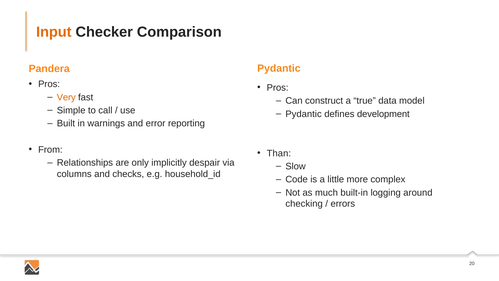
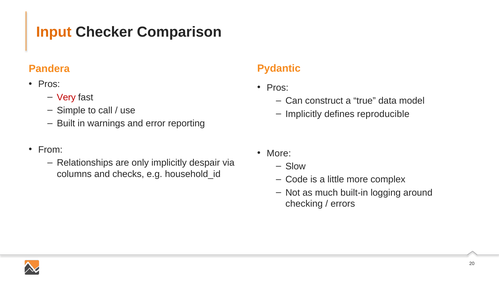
Very colour: orange -> red (66, 97)
Pydantic: Pydantic -> Implicitly (304, 114)
development: development -> reproducible (383, 114)
Than: Than -> More (279, 153)
